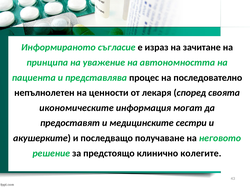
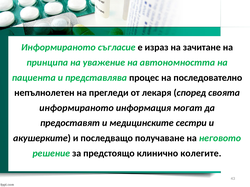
ценности: ценности -> прегледи (109, 93)
икономическите: икономическите -> информираното (77, 108)
